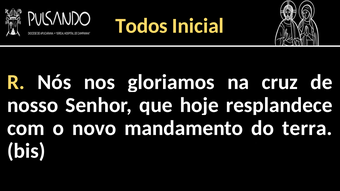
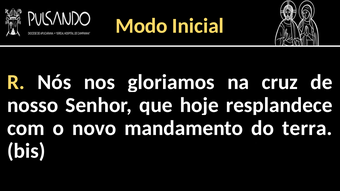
Todos: Todos -> Modo (141, 26)
